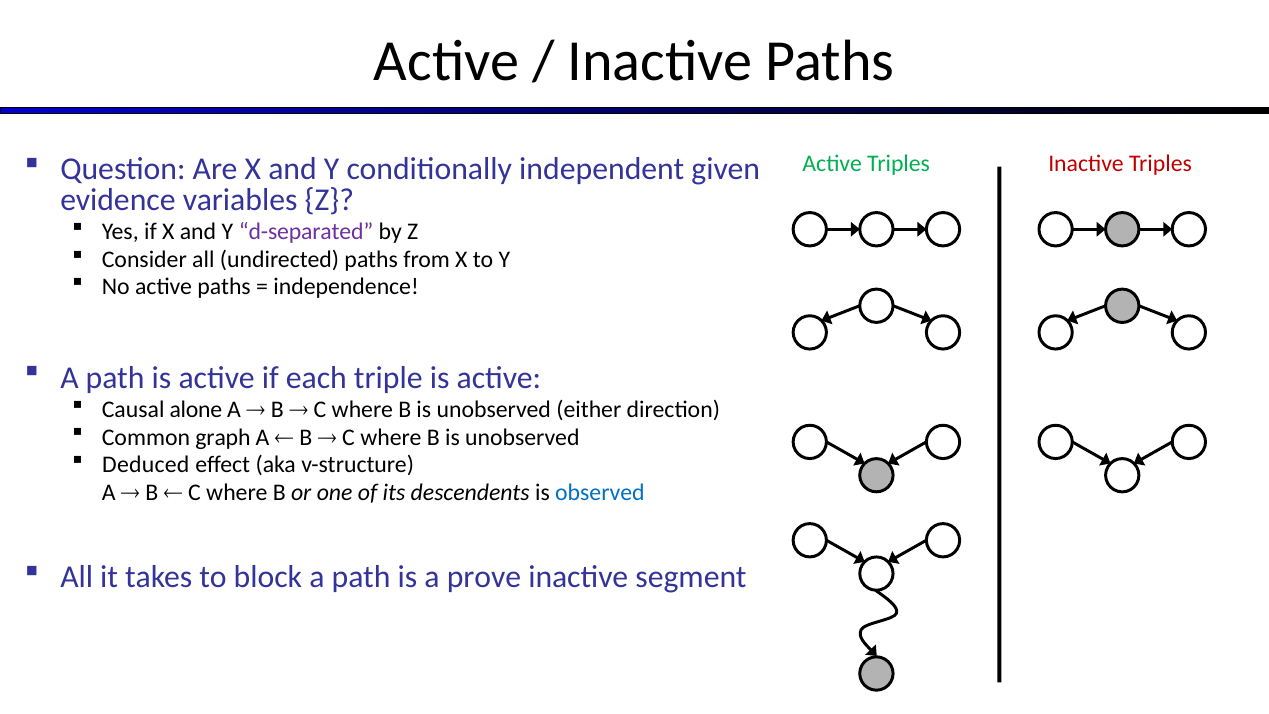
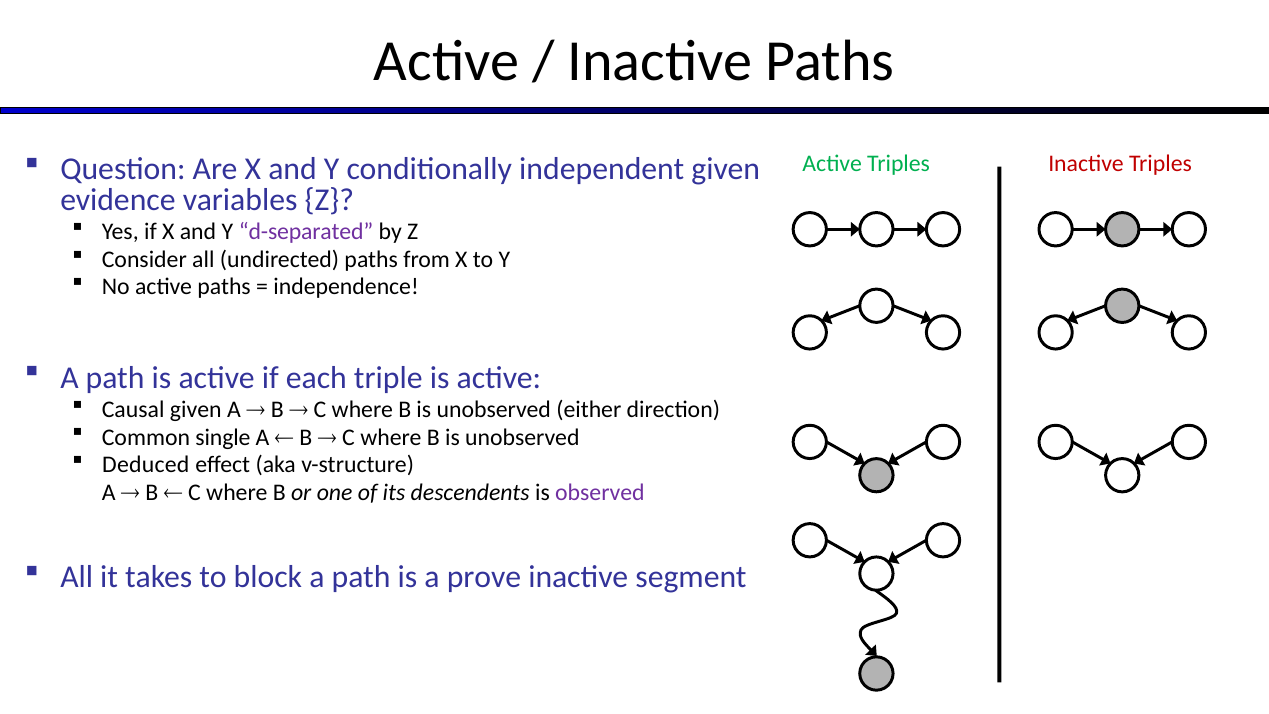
Causal alone: alone -> given (196, 409)
graph: graph -> single (223, 437)
observed colour: blue -> purple (600, 492)
